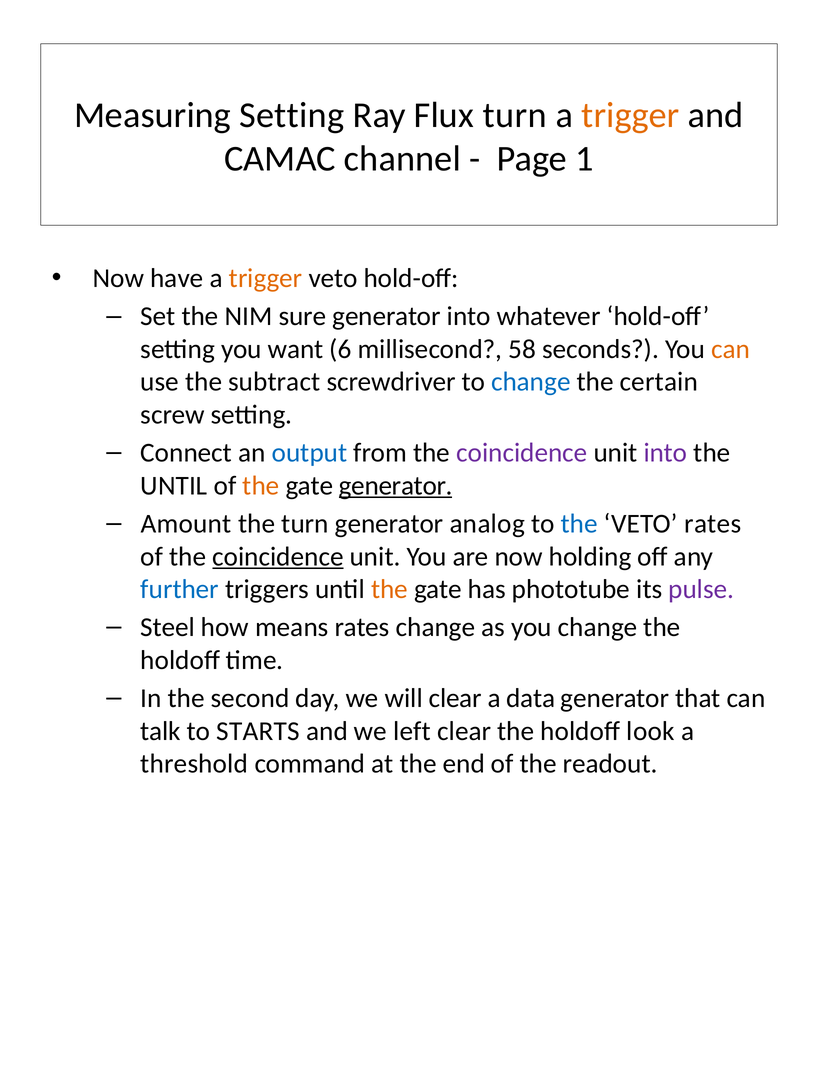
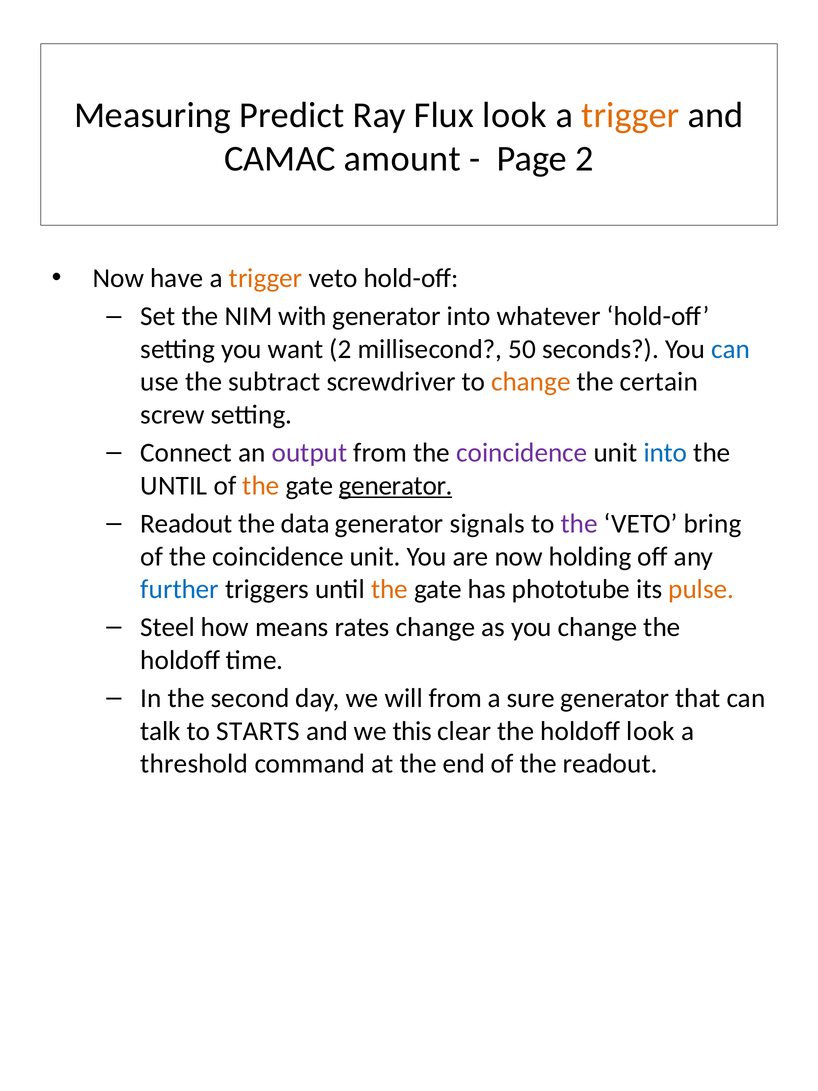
Measuring Setting: Setting -> Predict (292, 115)
Flux turn: turn -> look (515, 115)
channel: channel -> amount (402, 159)
Page 1: 1 -> 2 (584, 159)
sure: sure -> with (303, 316)
want 6: 6 -> 2 (340, 349)
58: 58 -> 50 (522, 349)
can colour: orange -> blue (731, 349)
change colour: blue -> orange (531, 382)
output colour: blue -> purple (310, 453)
into colour: purple -> blue (666, 453)
Amount: Amount -> Readout (186, 524)
the turn: turn -> data (305, 524)
analog: analog -> signals (487, 524)
the colour: blue -> purple (579, 524)
VETO rates: rates -> bring (713, 524)
coincidence underline: present -> none (278, 556)
pulse colour: purple -> orange (701, 589)
will clear: clear -> from (455, 698)
data: data -> sure (531, 698)
left: left -> this (412, 731)
